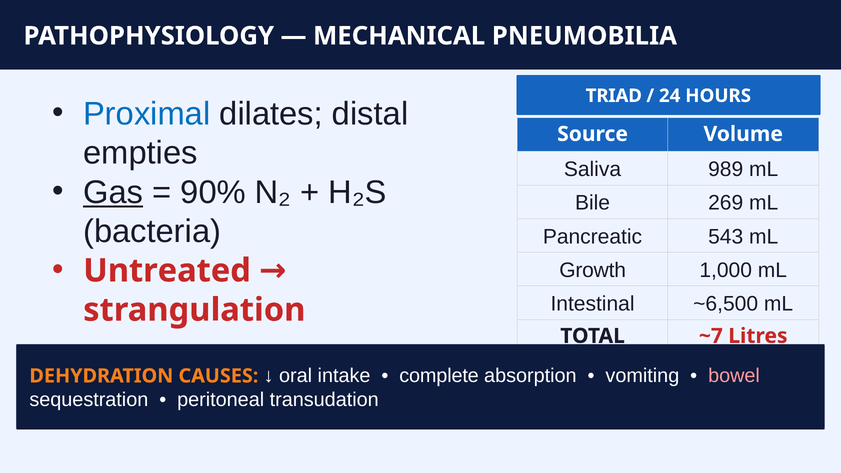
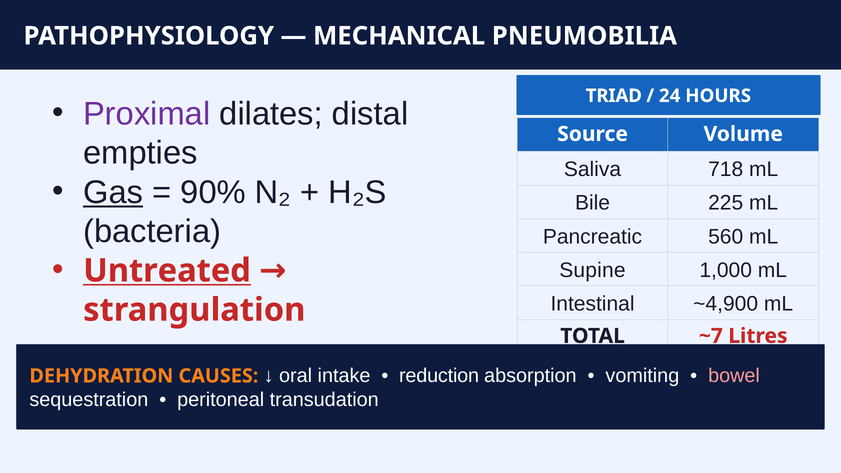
Proximal colour: blue -> purple (147, 114)
989: 989 -> 718 (726, 169)
269: 269 -> 225 (726, 203)
543: 543 -> 560 (726, 237)
Untreated underline: none -> present (167, 271)
Growth: Growth -> Supine (592, 270)
~6,500: ~6,500 -> ~4,900 (726, 304)
complete: complete -> reduction (439, 376)
